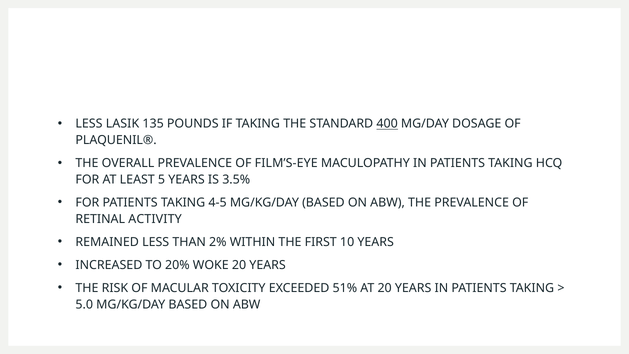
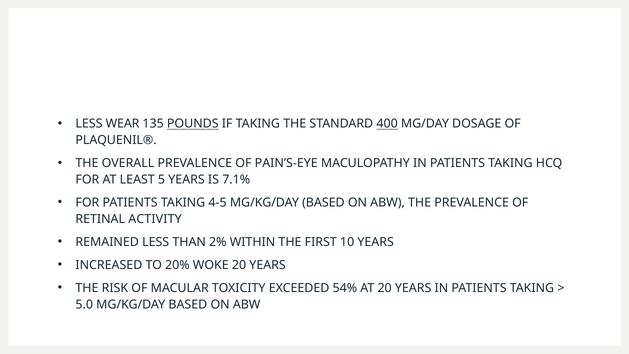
LASIK: LASIK -> WEAR (123, 124)
POUNDS underline: none -> present (193, 124)
FILM’S-EYE: FILM’S-EYE -> PAIN’S-EYE (286, 163)
3.5%: 3.5% -> 7.1% (236, 180)
51%: 51% -> 54% (345, 288)
